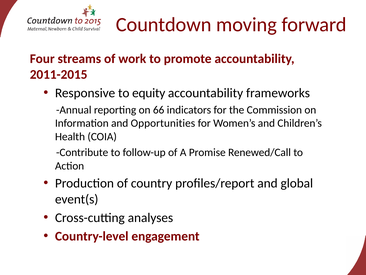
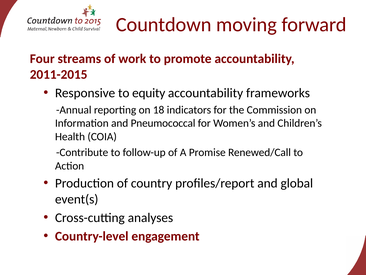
66: 66 -> 18 (159, 110)
Opportunities: Opportunities -> Pneumococcal (163, 123)
